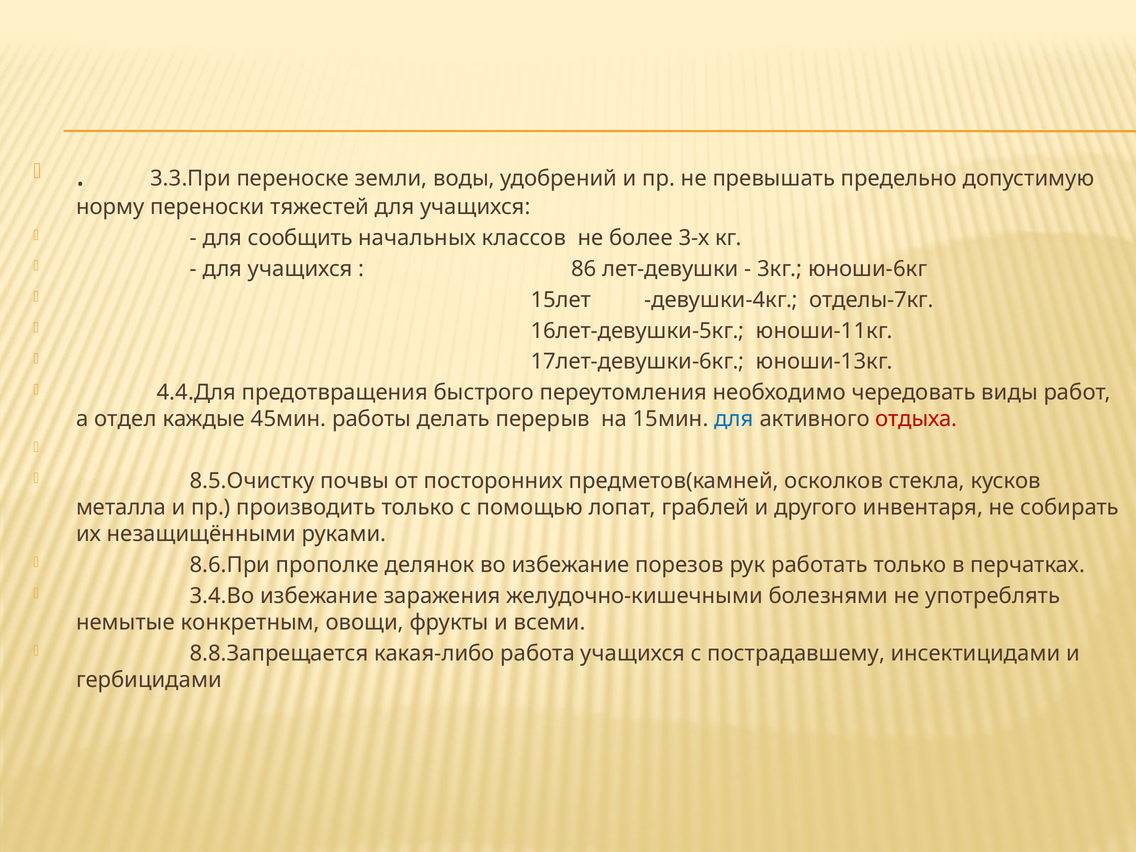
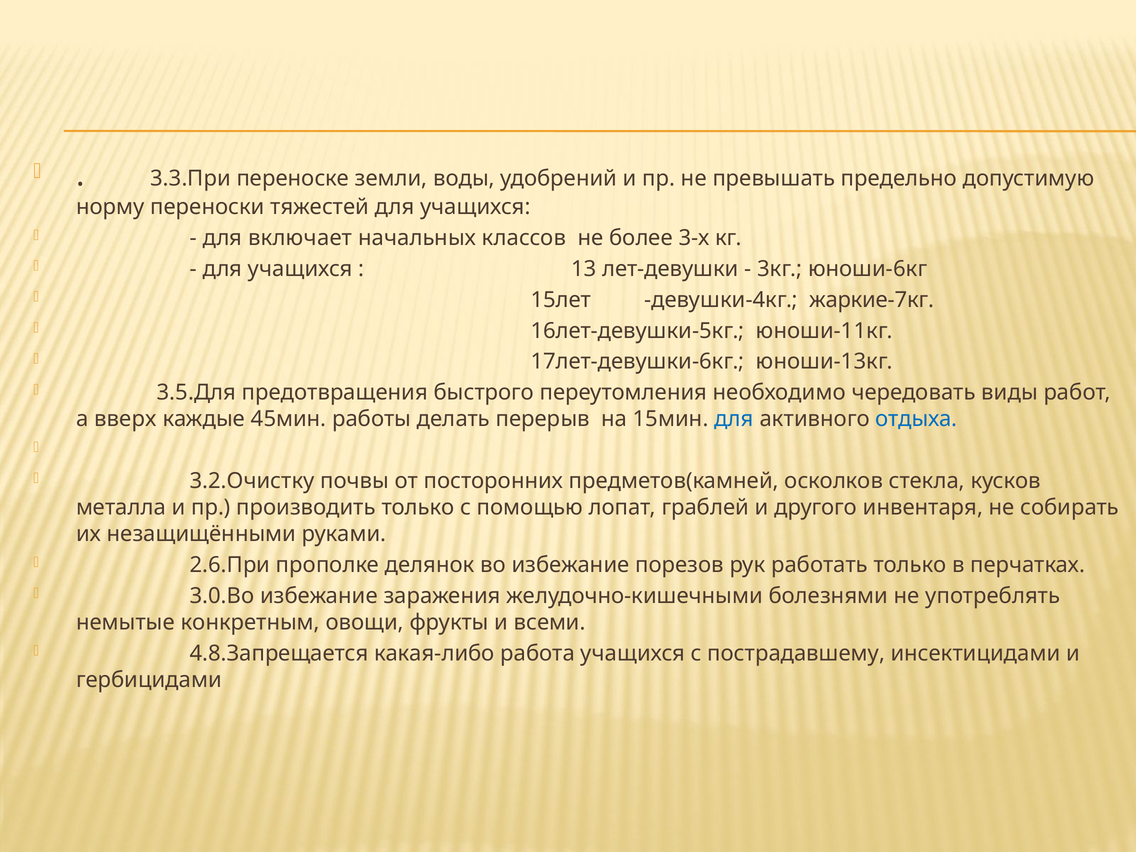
сообщить: сообщить -> включает (300, 238)
86: 86 -> 13 (584, 269)
отделы-7кг: отделы-7кг -> жаркие-7кг (872, 300)
4.4.Для: 4.4.Для -> 3.5.Для (196, 393)
отдел: отдел -> вверх (125, 419)
отдыха colour: red -> blue (916, 419)
8.5.Очистку: 8.5.Очистку -> 3.2.Очистку (252, 481)
8.6.При: 8.6.При -> 2.6.При (230, 565)
3.4.Во: 3.4.Во -> 3.0.Во (222, 596)
8.8.Запрещается: 8.8.Запрещается -> 4.8.Запрещается (279, 653)
